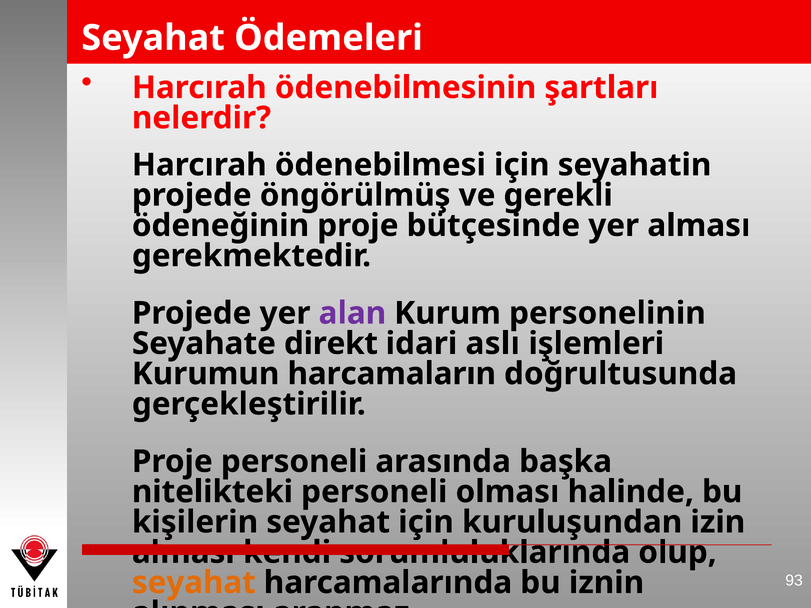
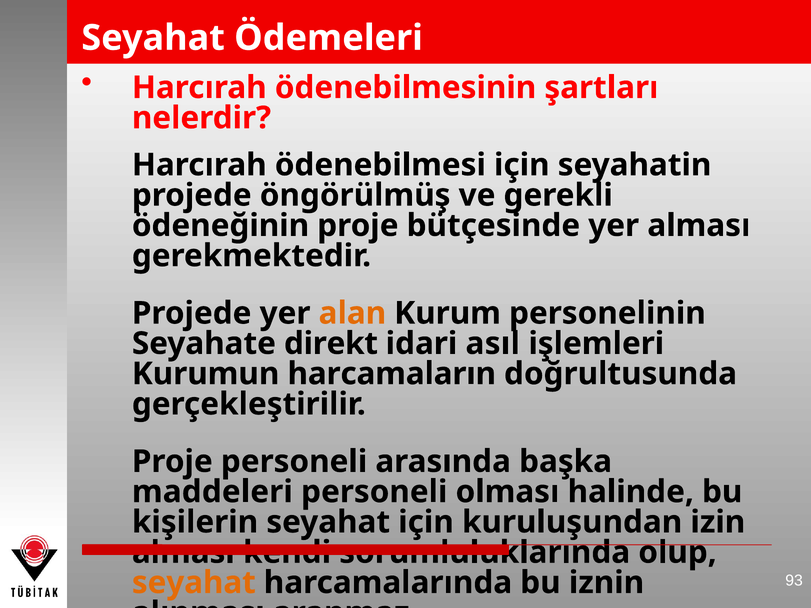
alan colour: purple -> orange (352, 313)
aslı: aslı -> asıl (493, 344)
nitelikteki: nitelikteki -> maddeleri (212, 492)
